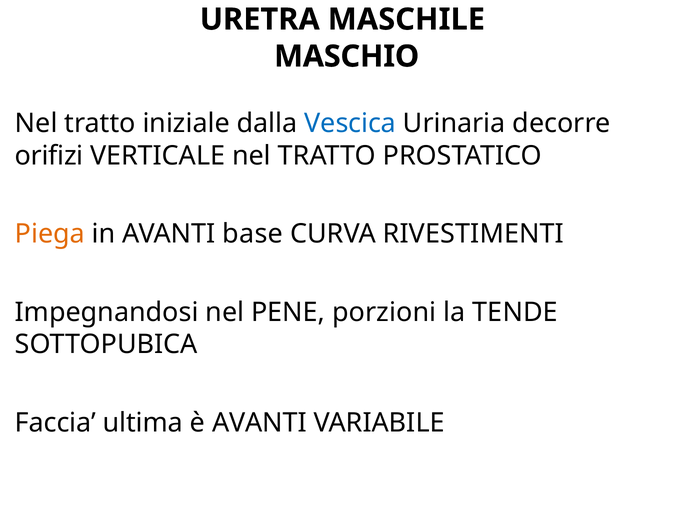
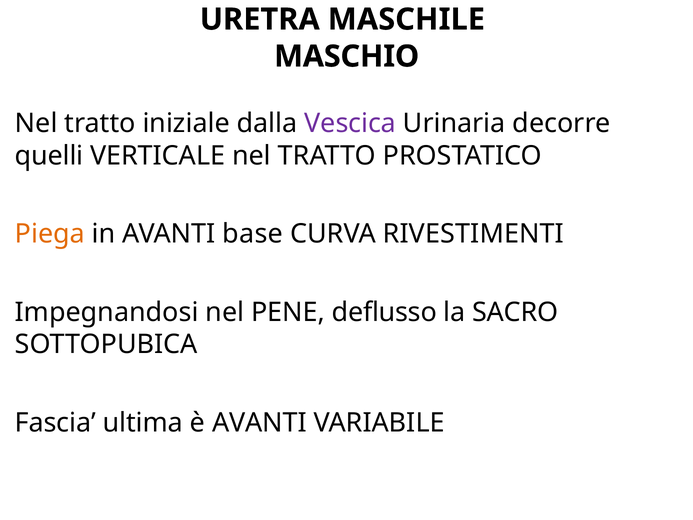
Vescica colour: blue -> purple (350, 123)
orifizi: orifizi -> quelli (49, 156)
porzioni: porzioni -> deflusso (384, 312)
TENDE: TENDE -> SACRO (515, 312)
Faccia: Faccia -> Fascia (55, 423)
